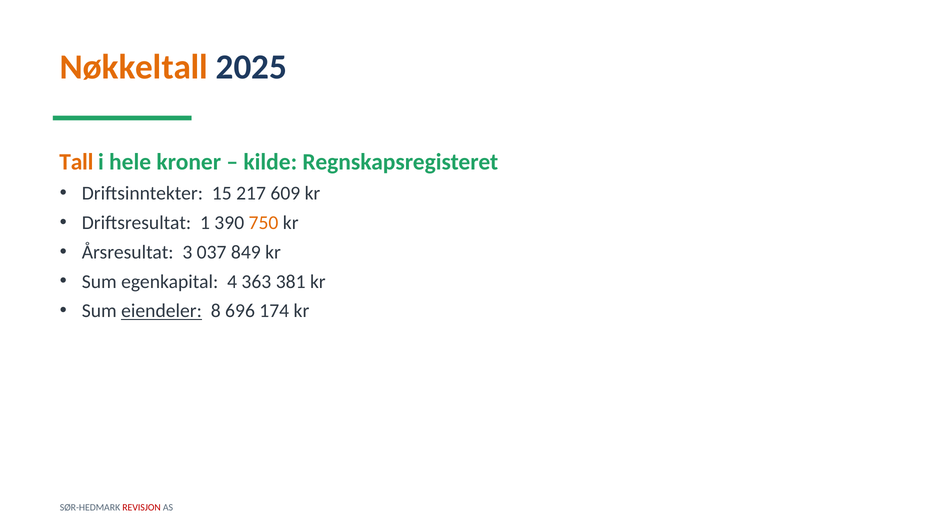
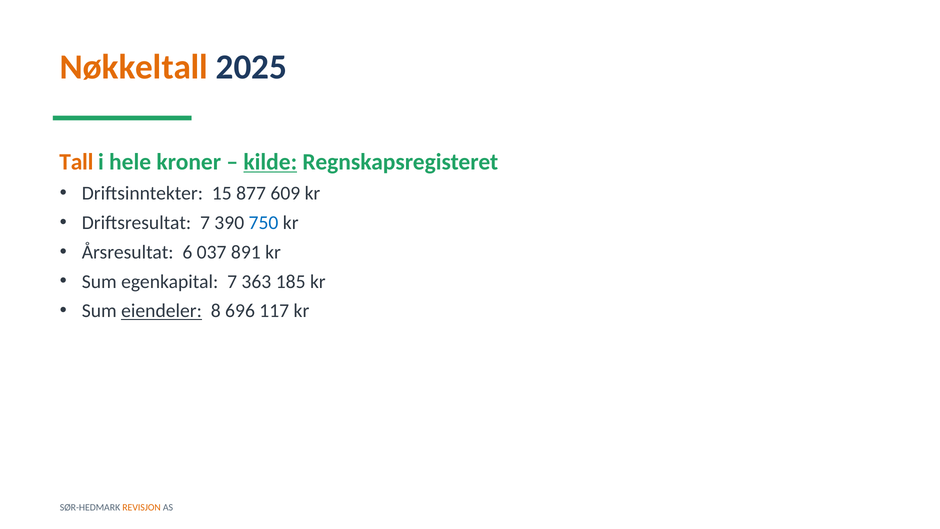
kilde underline: none -> present (270, 162)
217: 217 -> 877 (251, 193)
Driftsresultat 1: 1 -> 7 (205, 223)
750 colour: orange -> blue (263, 223)
3: 3 -> 6 (187, 252)
849: 849 -> 891 (246, 252)
egenkapital 4: 4 -> 7 (232, 281)
381: 381 -> 185 (291, 281)
174: 174 -> 117 (274, 311)
REVISJON colour: red -> orange (142, 507)
